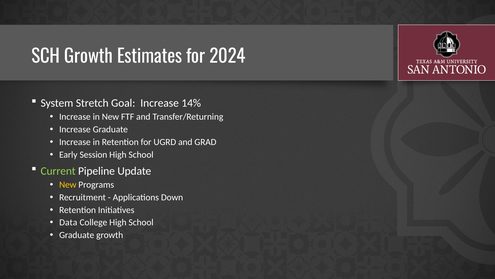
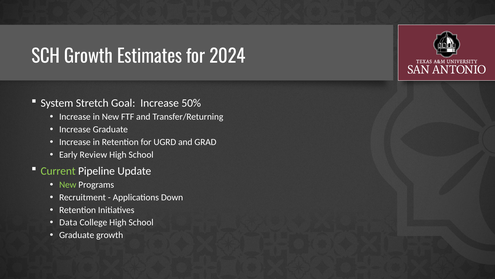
14%: 14% -> 50% (191, 103)
Session: Session -> Review (93, 154)
New colour: yellow -> light green (68, 184)
